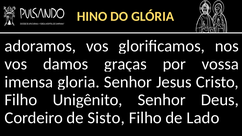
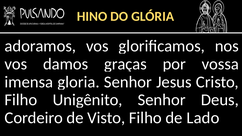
Sisto: Sisto -> Visto (106, 118)
